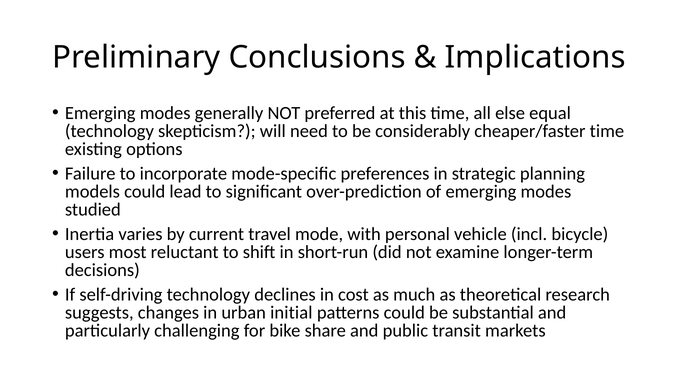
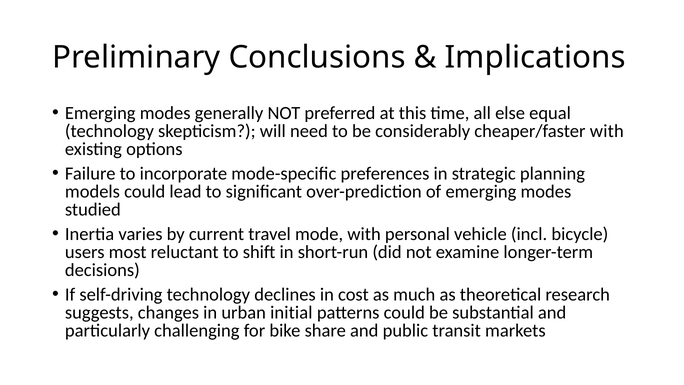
cheaper/faster time: time -> with (607, 131)
